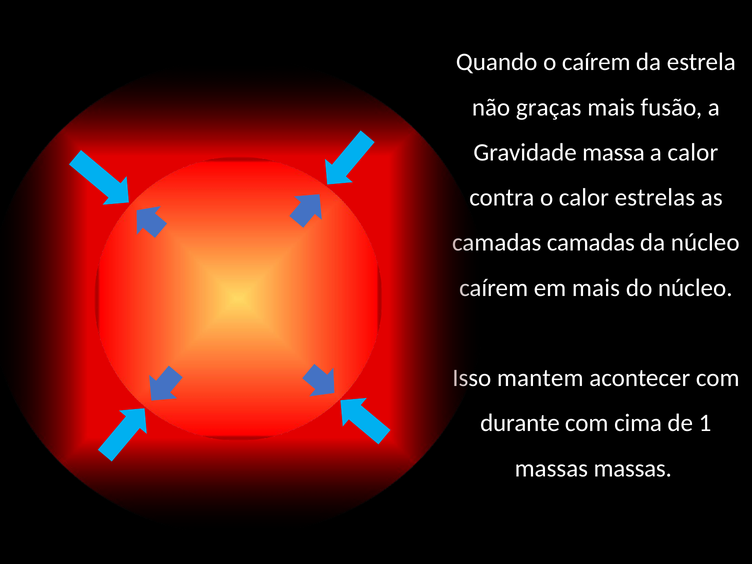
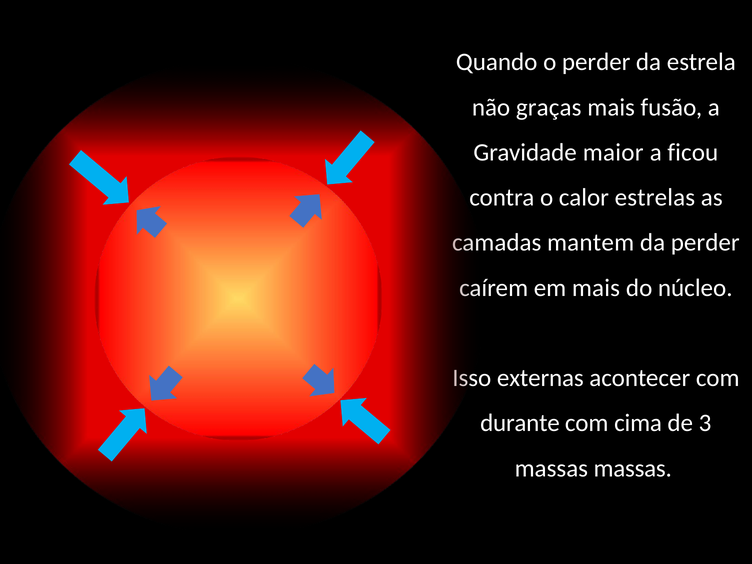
o caírem: caírem -> perder (596, 62)
massa: massa -> maior (613, 152)
a calor: calor -> ficou (693, 152)
camadas: camadas -> mantem (591, 243)
da núcleo: núcleo -> perder (705, 243)
mantem: mantem -> externas (540, 378)
1: 1 -> 3 (705, 423)
